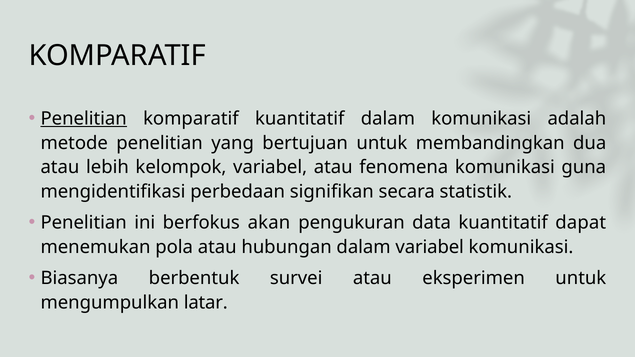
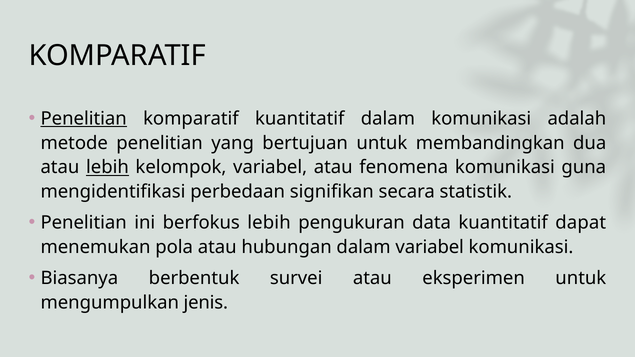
lebih underline: none -> present (107, 167)
berfokus akan: akan -> lebih (269, 223)
latar: latar -> jenis (206, 303)
